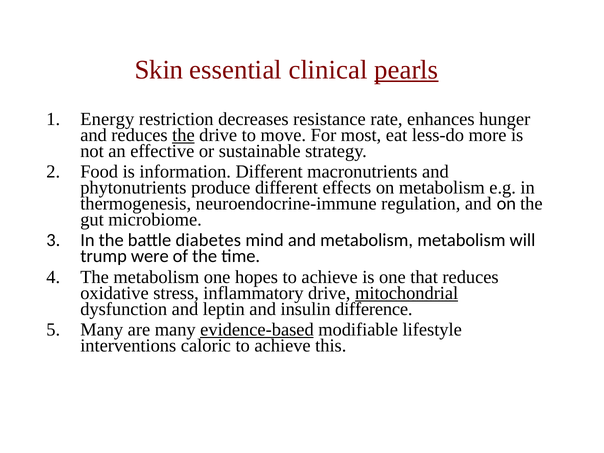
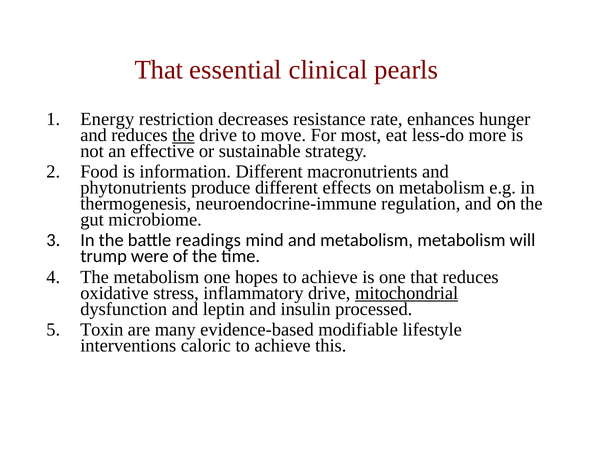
Skin: Skin -> That (159, 70)
pearls underline: present -> none (406, 70)
diabetes: diabetes -> readings (208, 240)
difference: difference -> processed (374, 309)
Many: Many -> Toxin (102, 330)
evidence-based underline: present -> none (257, 330)
